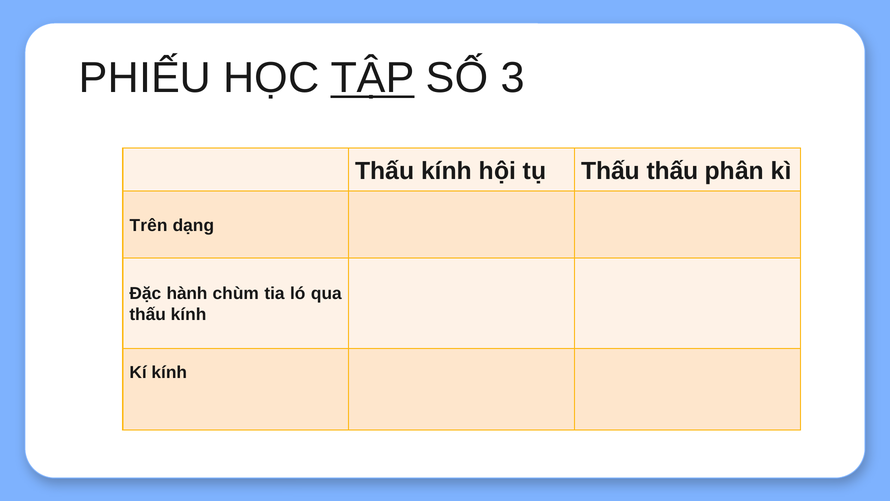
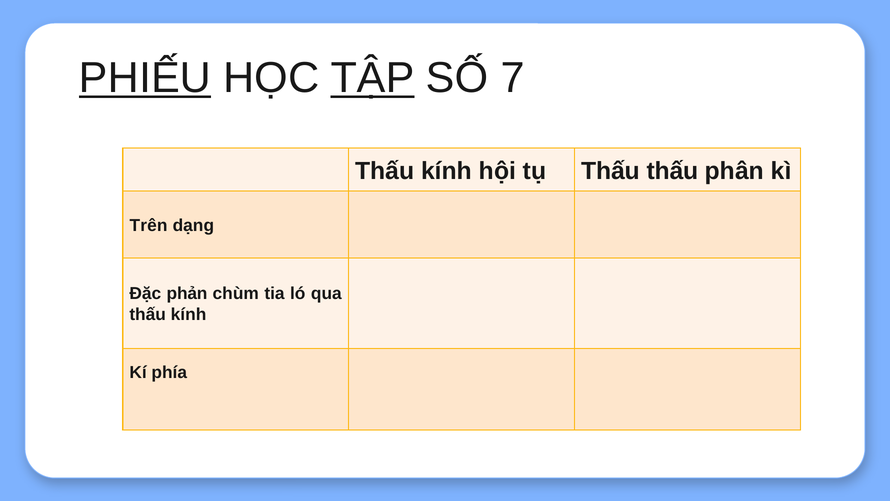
PHIẾU underline: none -> present (145, 78)
3: 3 -> 7 (513, 78)
hành: hành -> phản (187, 294)
Kí kính: kính -> phía (169, 372)
